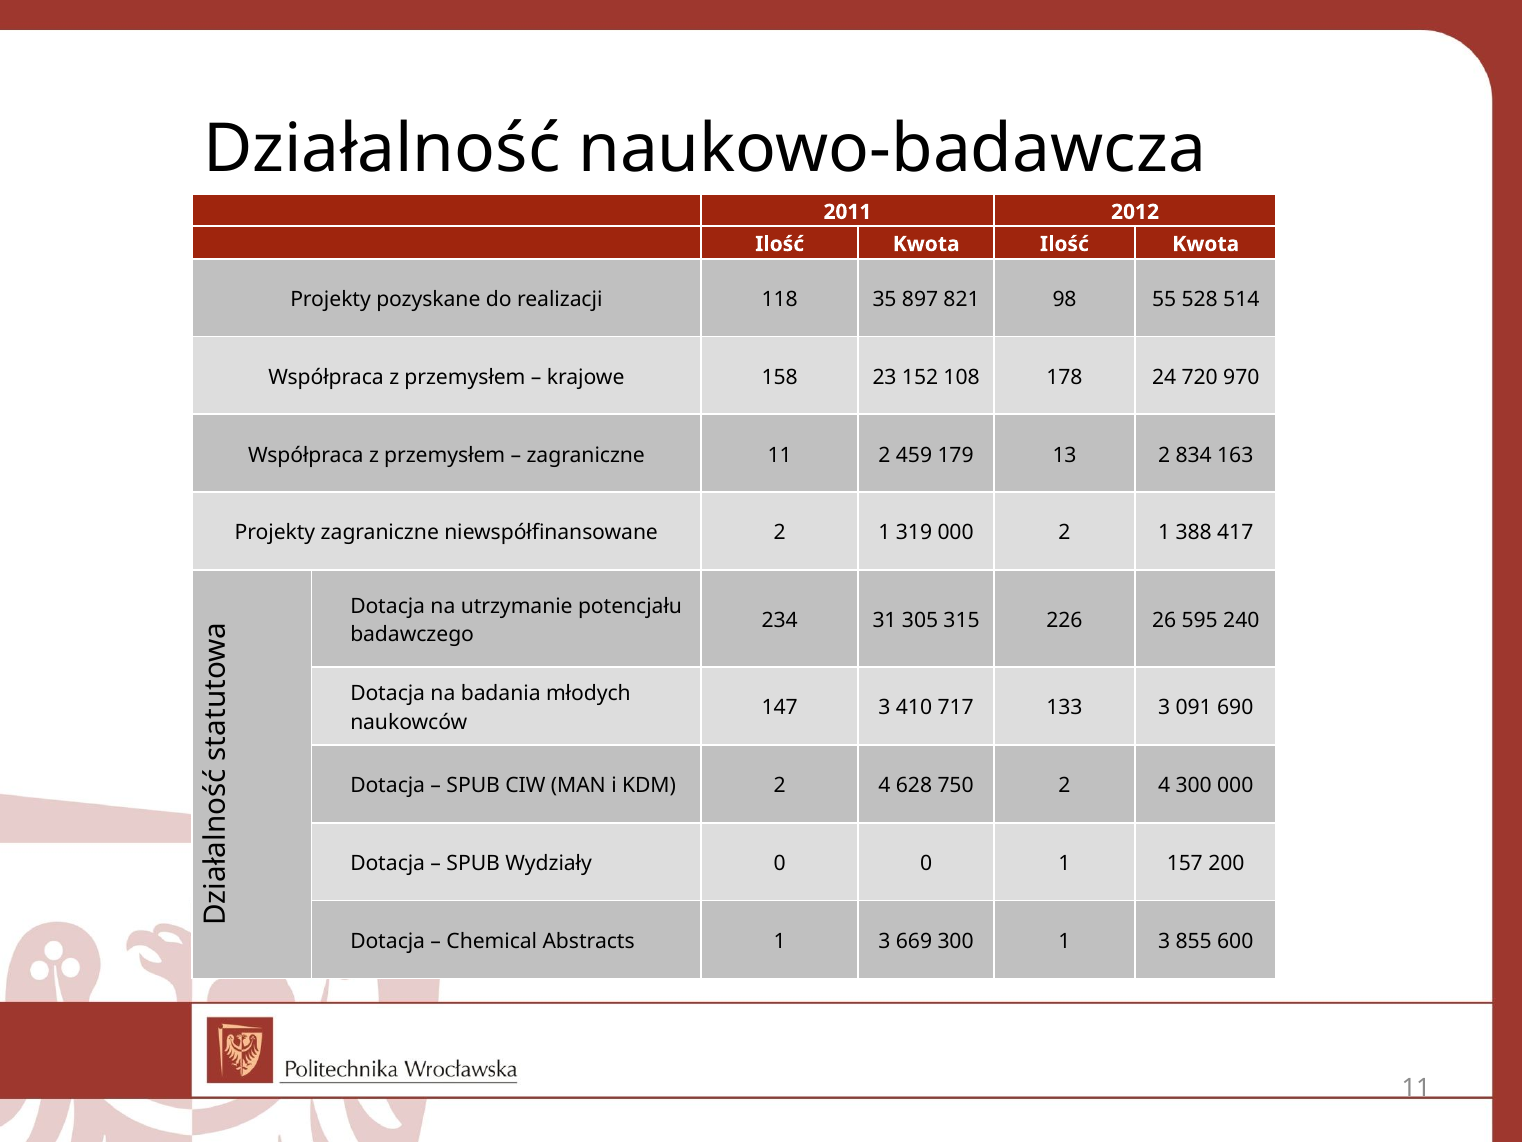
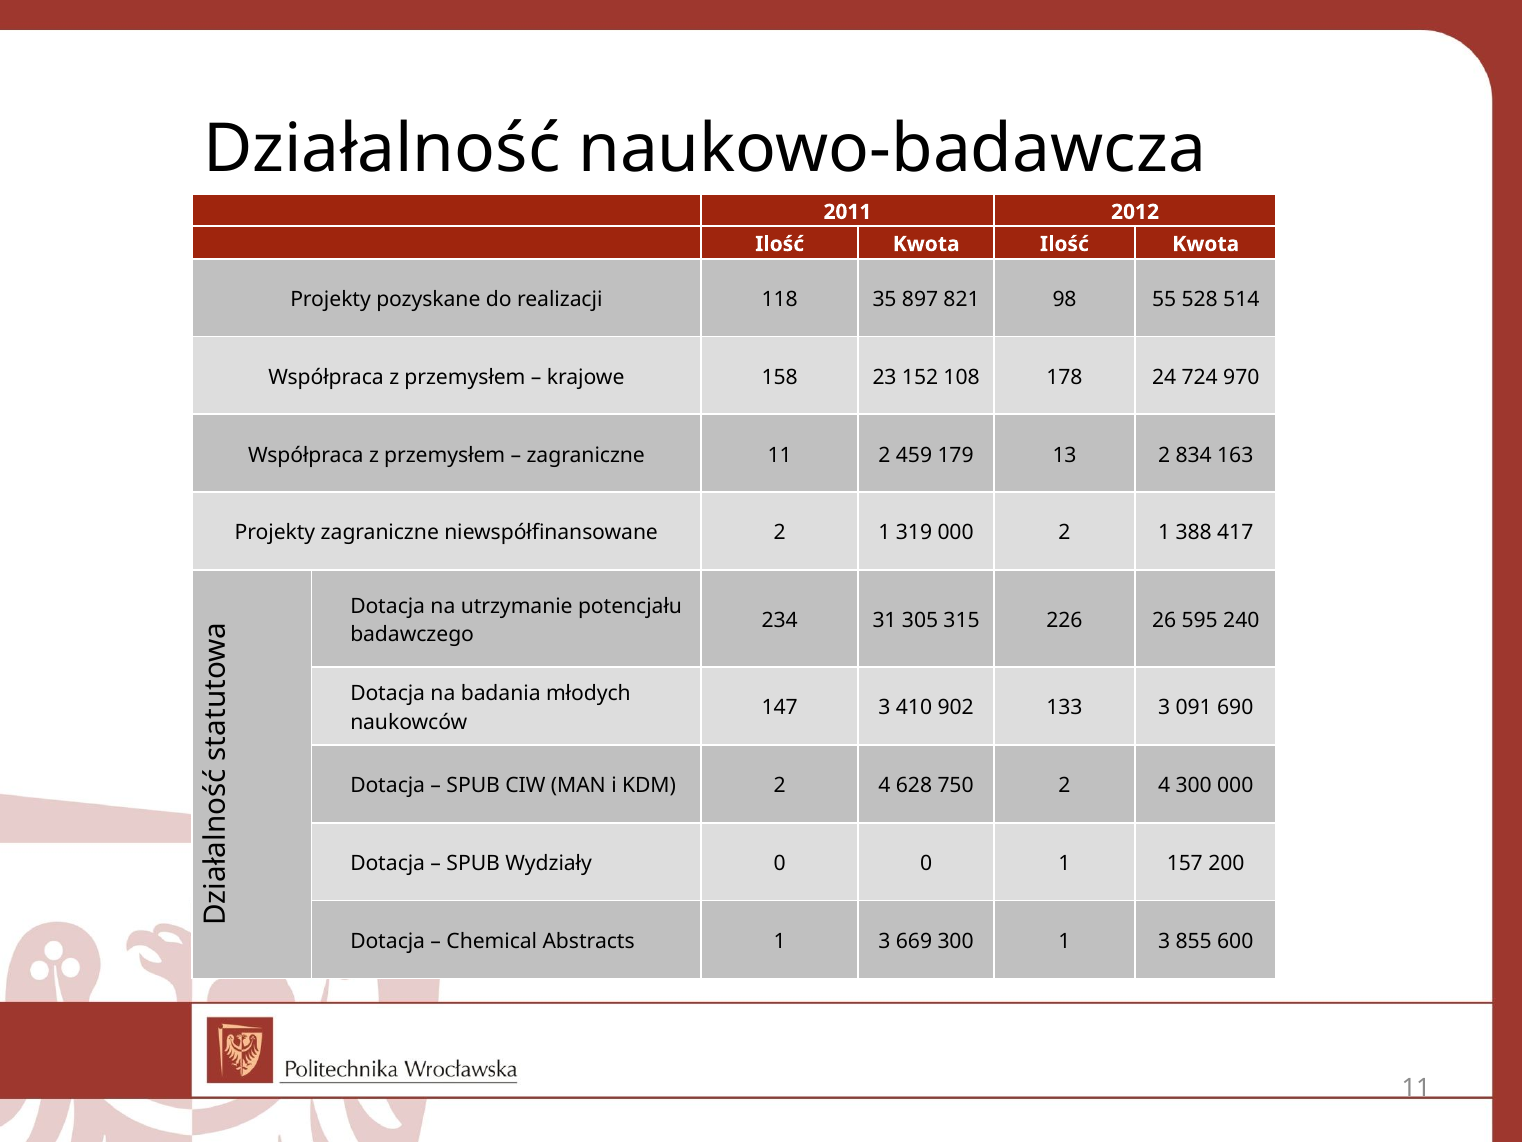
720: 720 -> 724 (1200, 377)
717: 717 -> 902 (956, 708)
